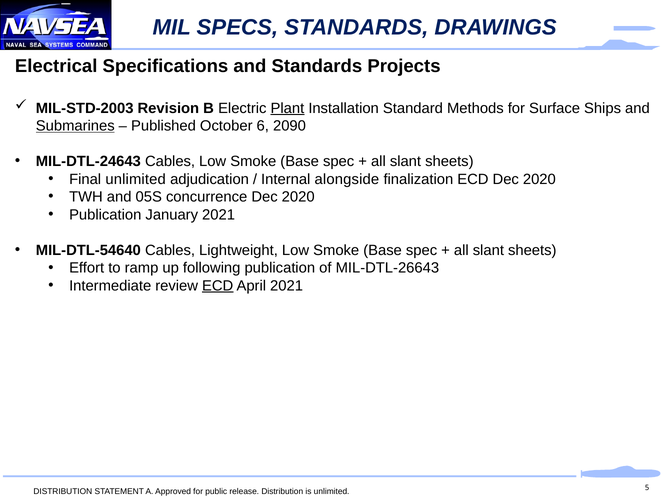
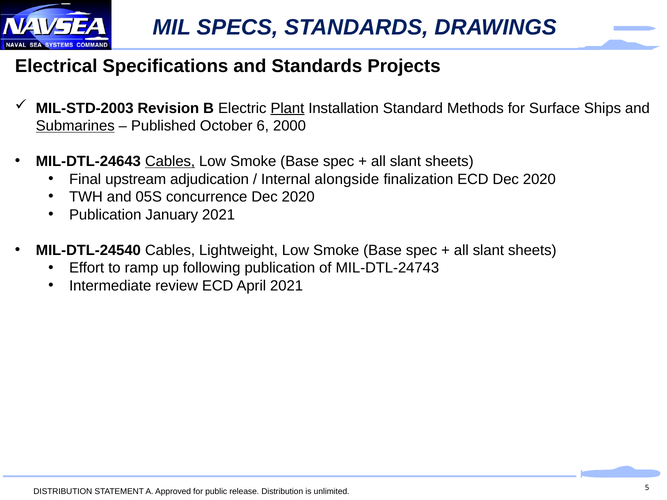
2090: 2090 -> 2000 (289, 126)
Cables underline: none -> present (170, 162)
Final unlimited: unlimited -> upstream (136, 179)
MIL-DTL-54640: MIL-DTL-54640 -> MIL-DTL-24540 (88, 250)
MIL-DTL-26643: MIL-DTL-26643 -> MIL-DTL-24743 (387, 268)
ECD underline: present -> none (218, 286)
